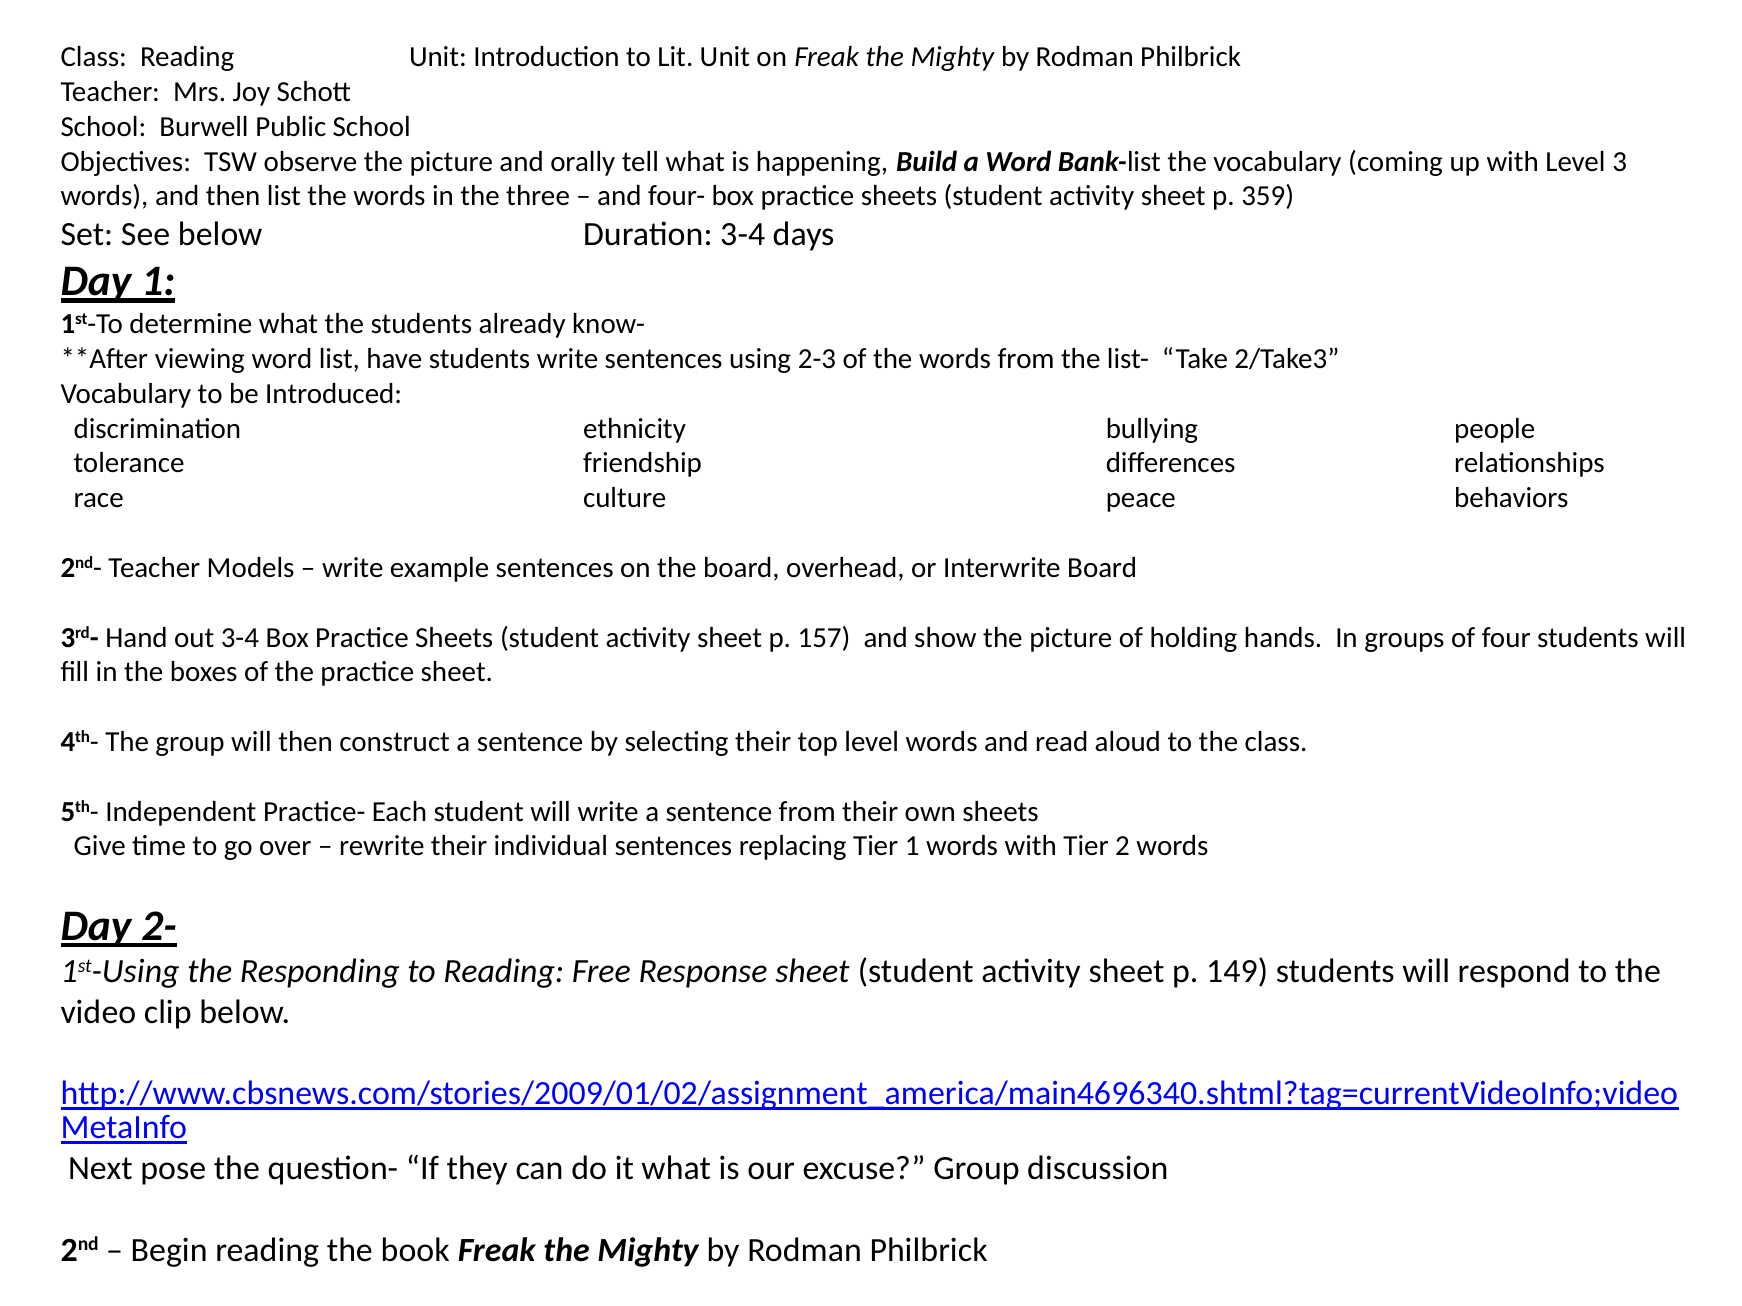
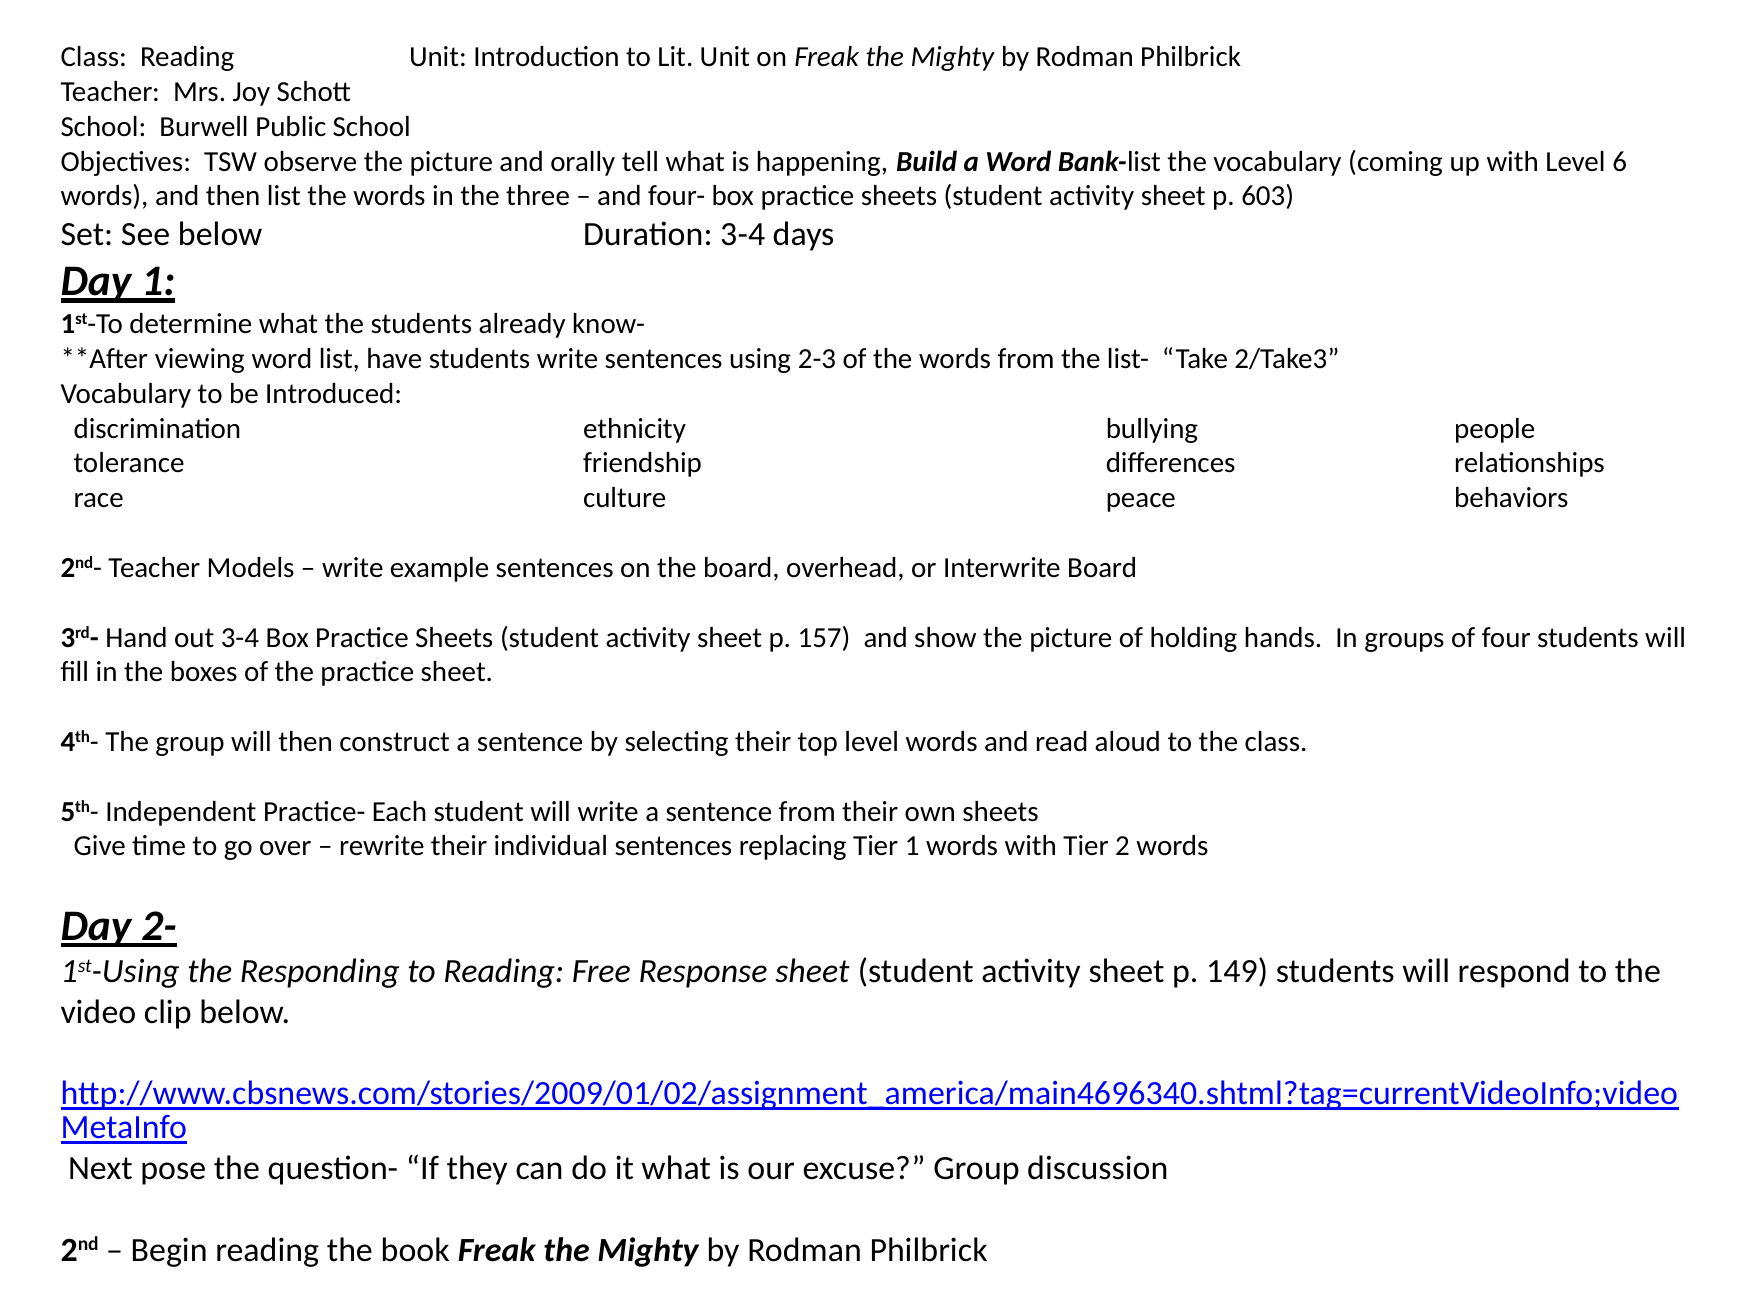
3: 3 -> 6 (1620, 162)
359: 359 -> 603 (1268, 196)
